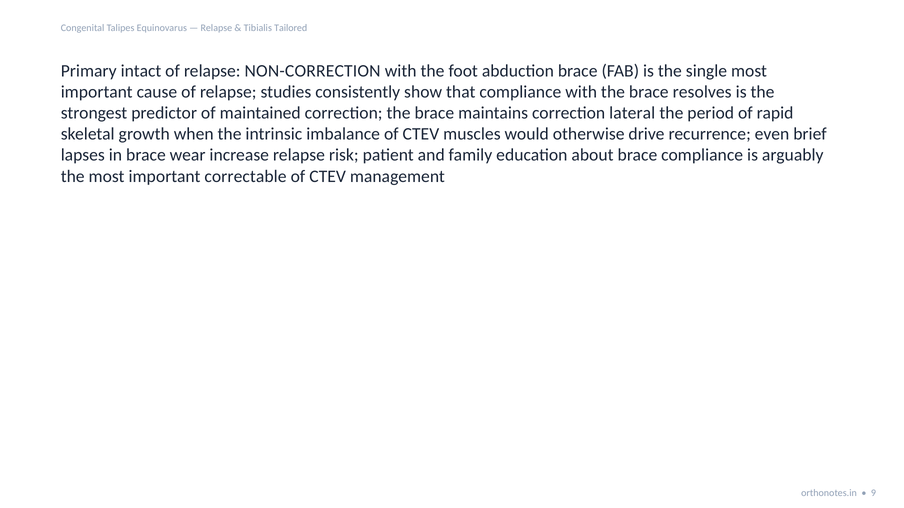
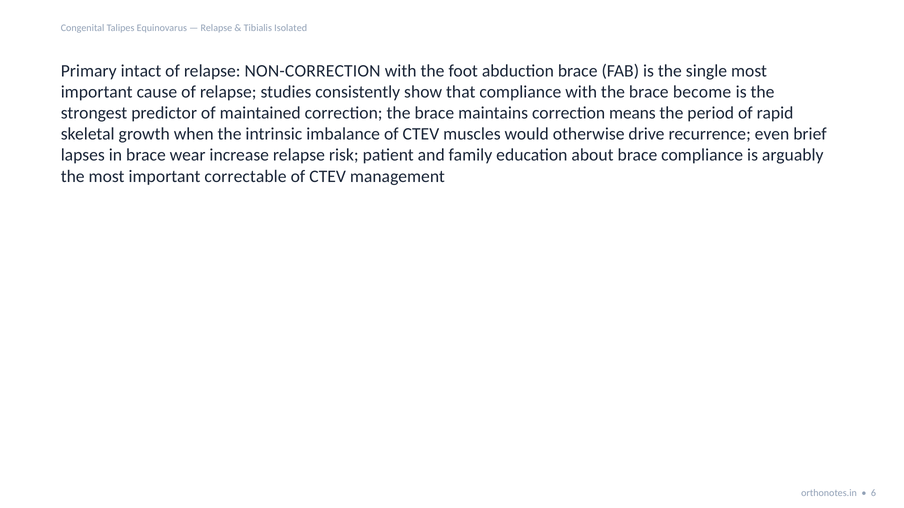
Tailored: Tailored -> Isolated (291, 28)
resolves: resolves -> become (702, 92)
lateral: lateral -> means (632, 113)
9: 9 -> 6 (873, 493)
